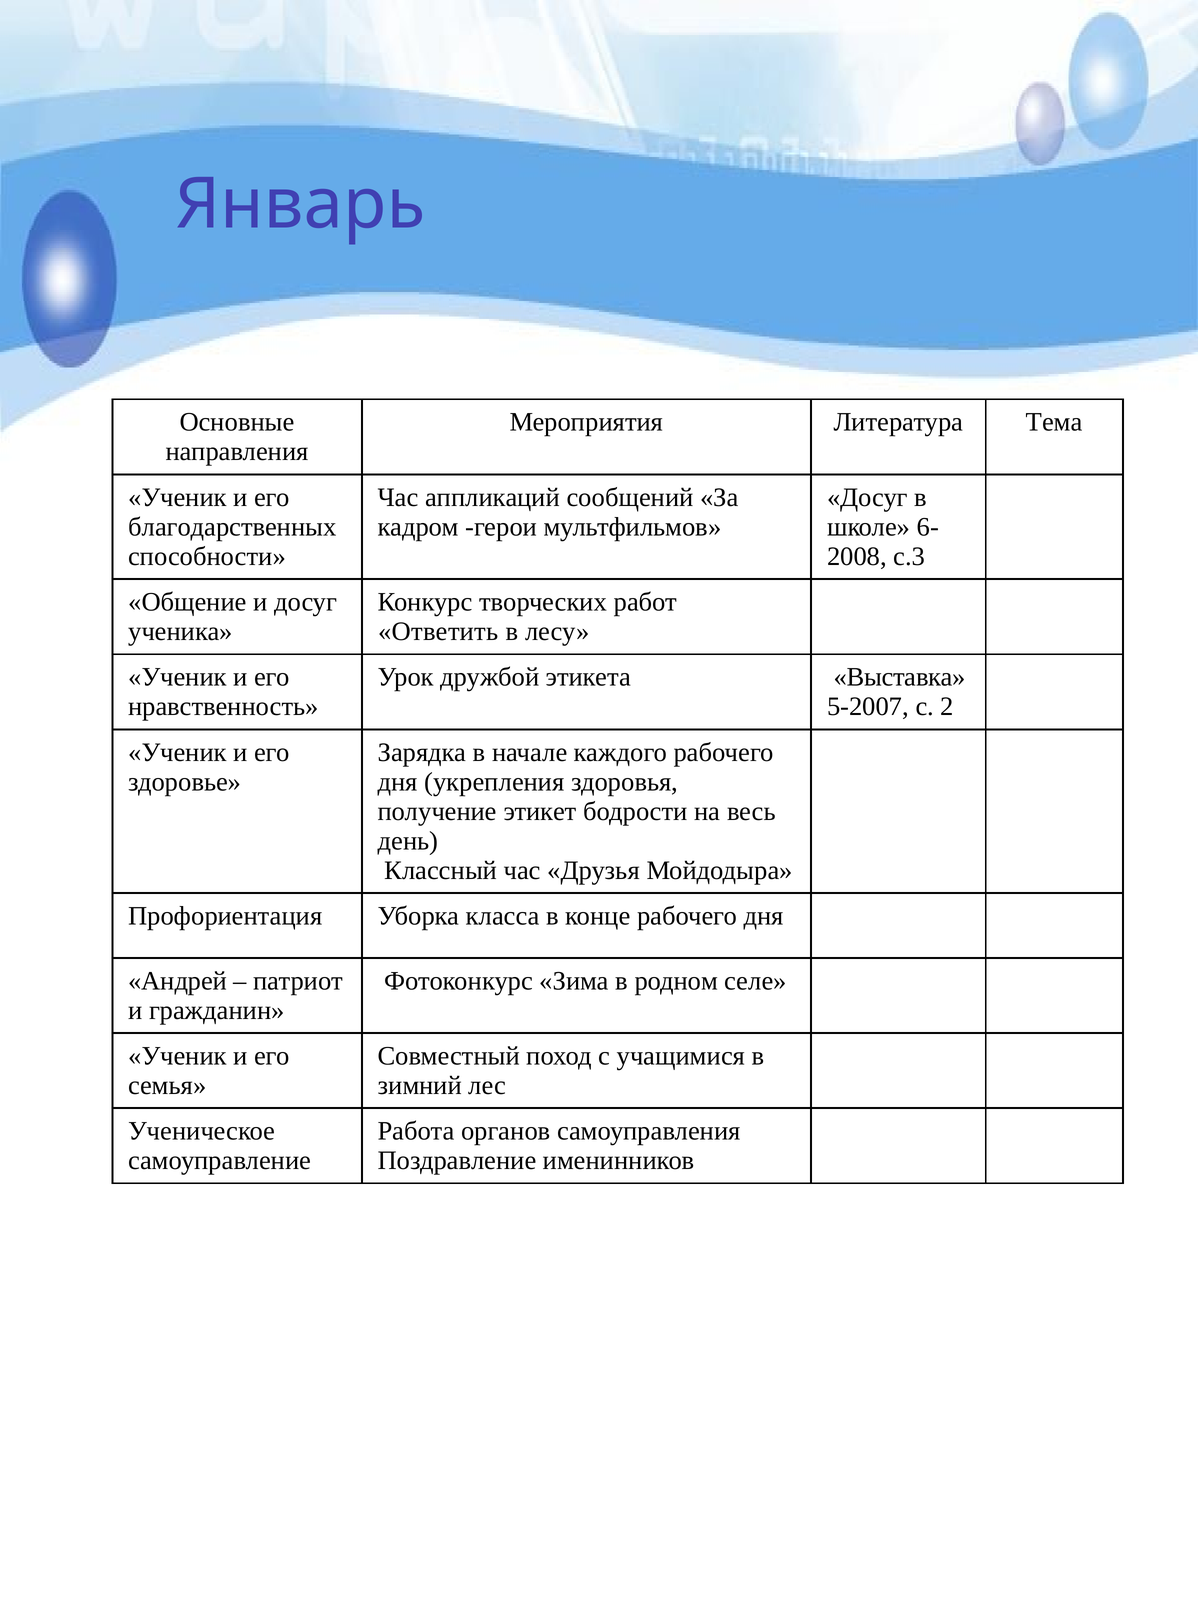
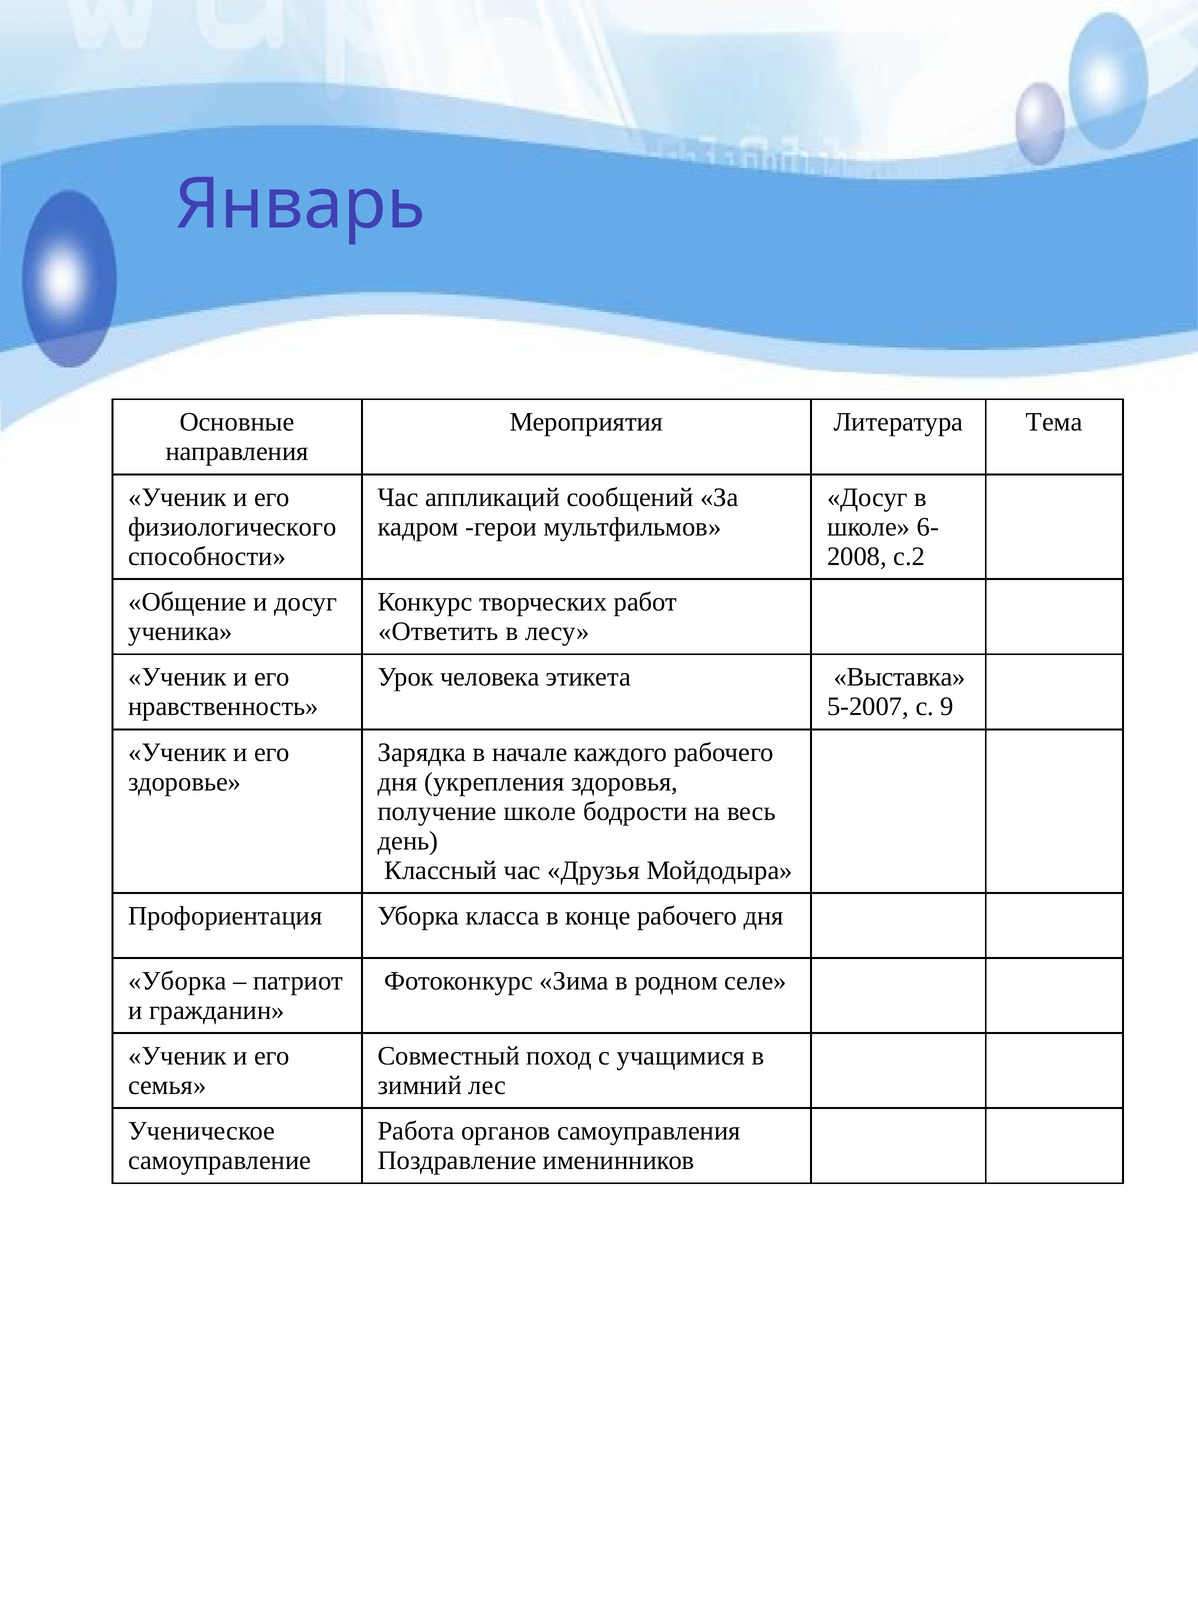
благодарственных: благодарственных -> физиологического (232, 527)
с.3: с.3 -> с.2 (909, 557)
дружбой: дружбой -> человека (490, 677)
2: 2 -> 9 (947, 707)
получение этикет: этикет -> школе (540, 812)
Андрей: Андрей -> Уборка (177, 981)
